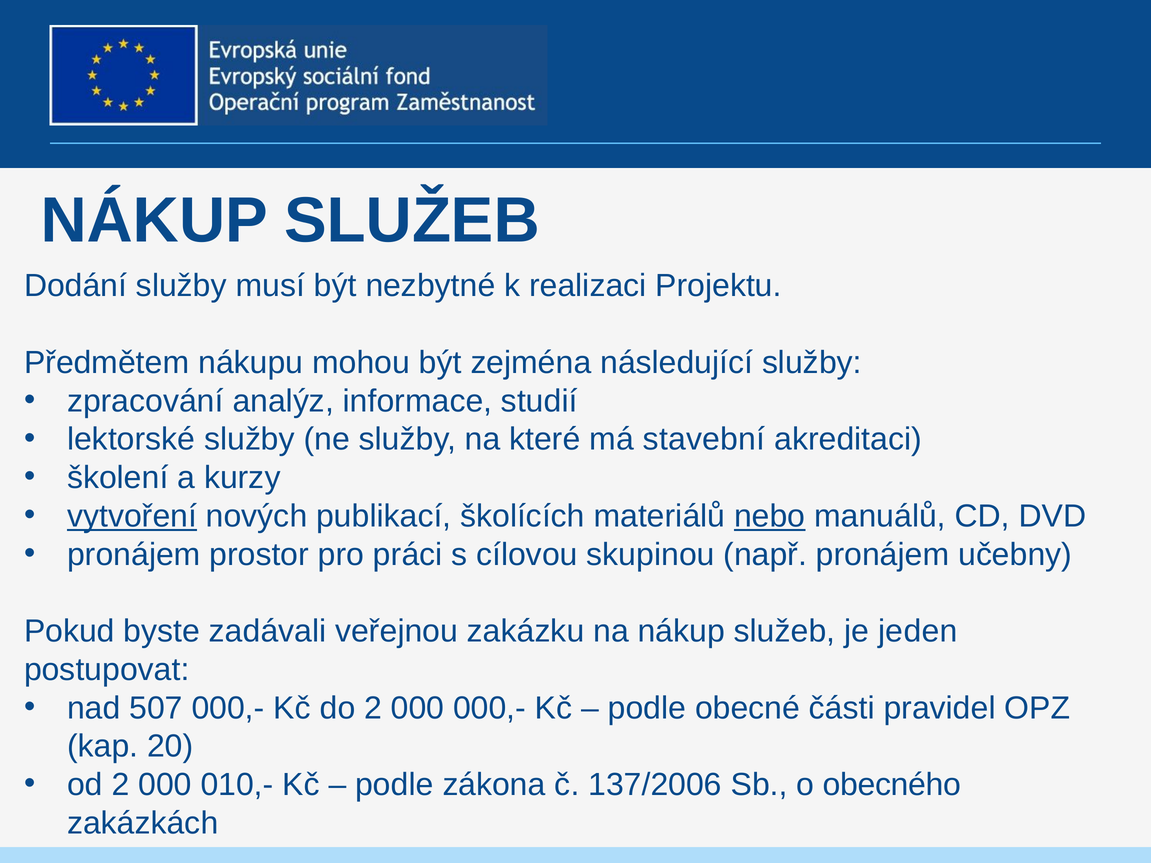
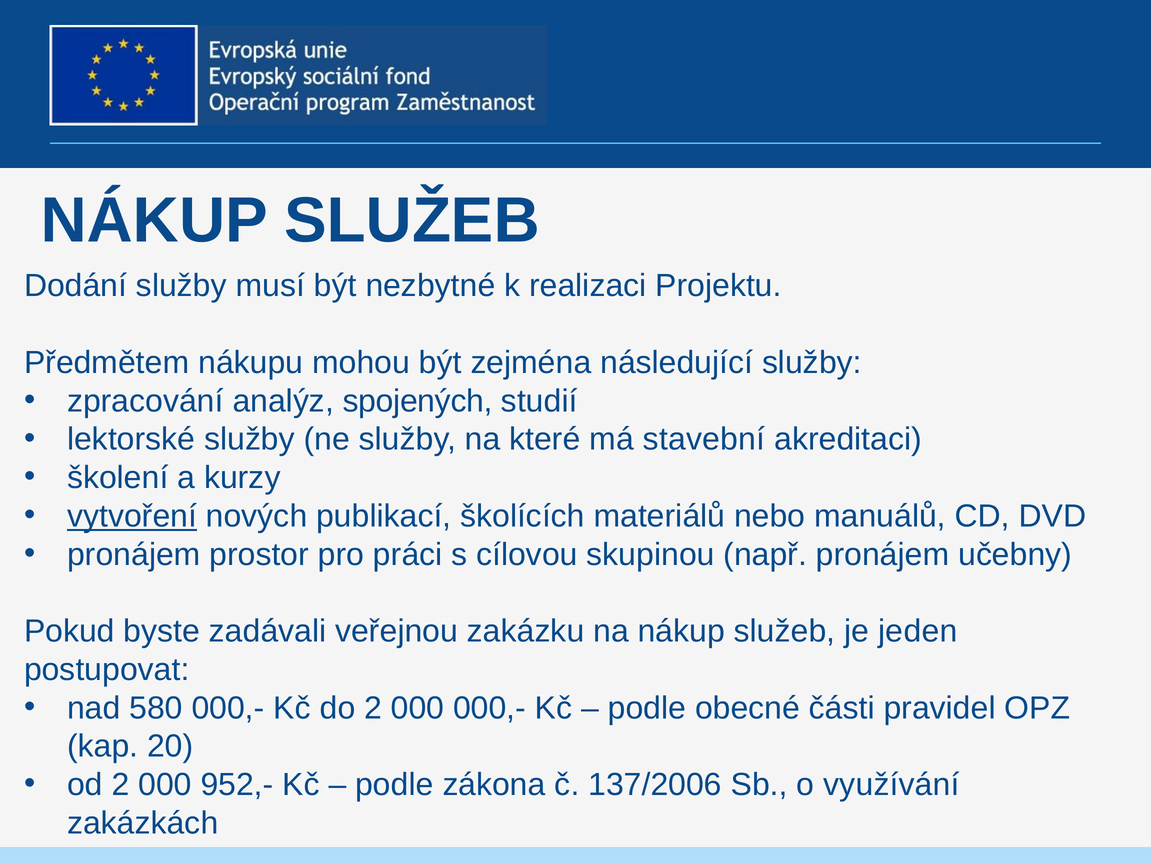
informace: informace -> spojených (418, 401)
nebo underline: present -> none (770, 516)
507: 507 -> 580 (156, 708)
010,-: 010,- -> 952,- (237, 785)
obecného: obecného -> využívání (891, 785)
